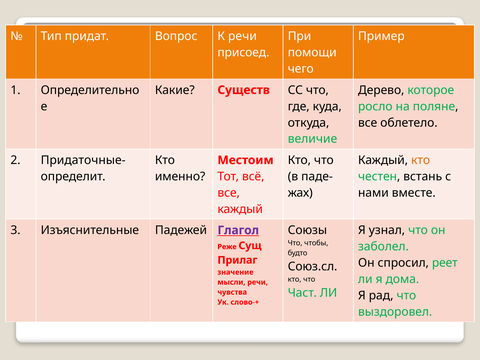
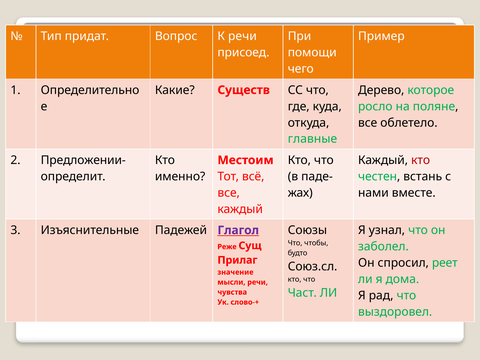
величие: величие -> главные (312, 139)
Придаточные-: Придаточные- -> Предложении- (83, 160)
кто colour: orange -> red (421, 160)
